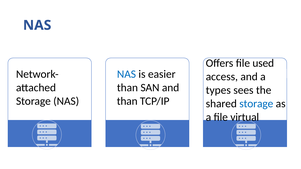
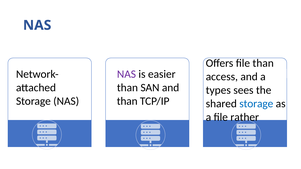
file used: used -> than (263, 63)
NAS colour: blue -> purple (126, 74)
virtual: virtual -> rather (245, 117)
